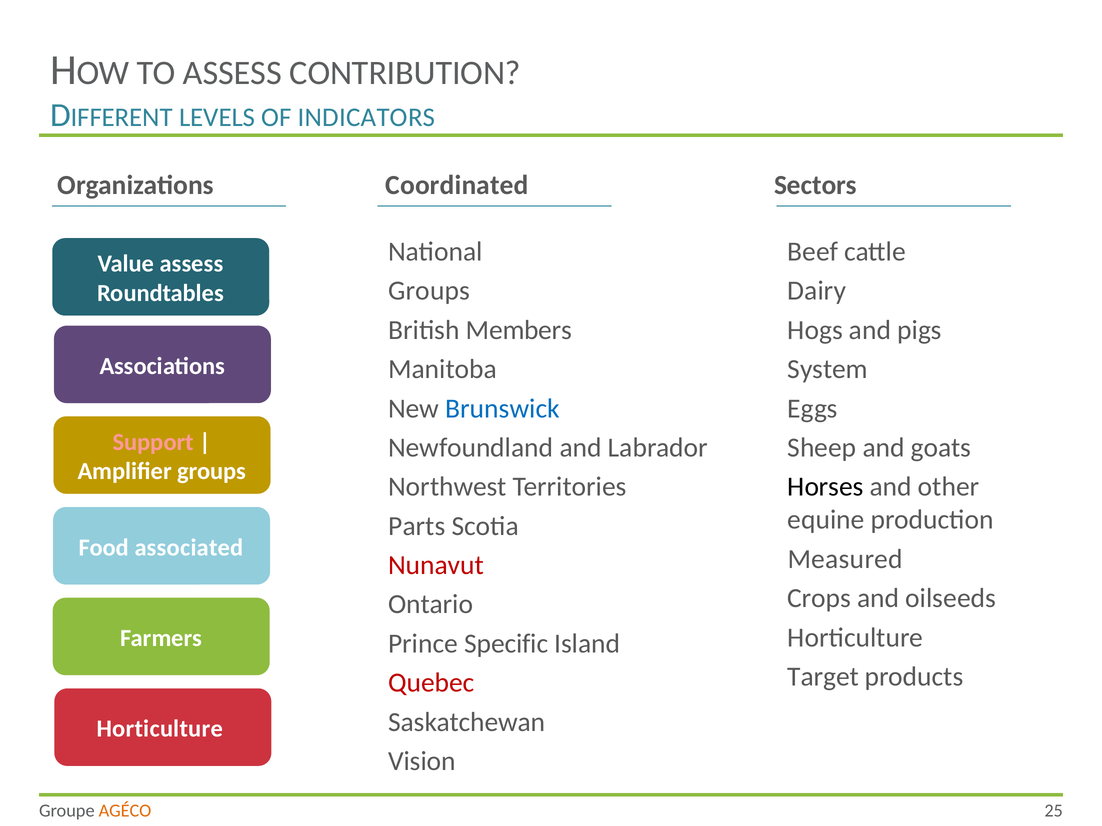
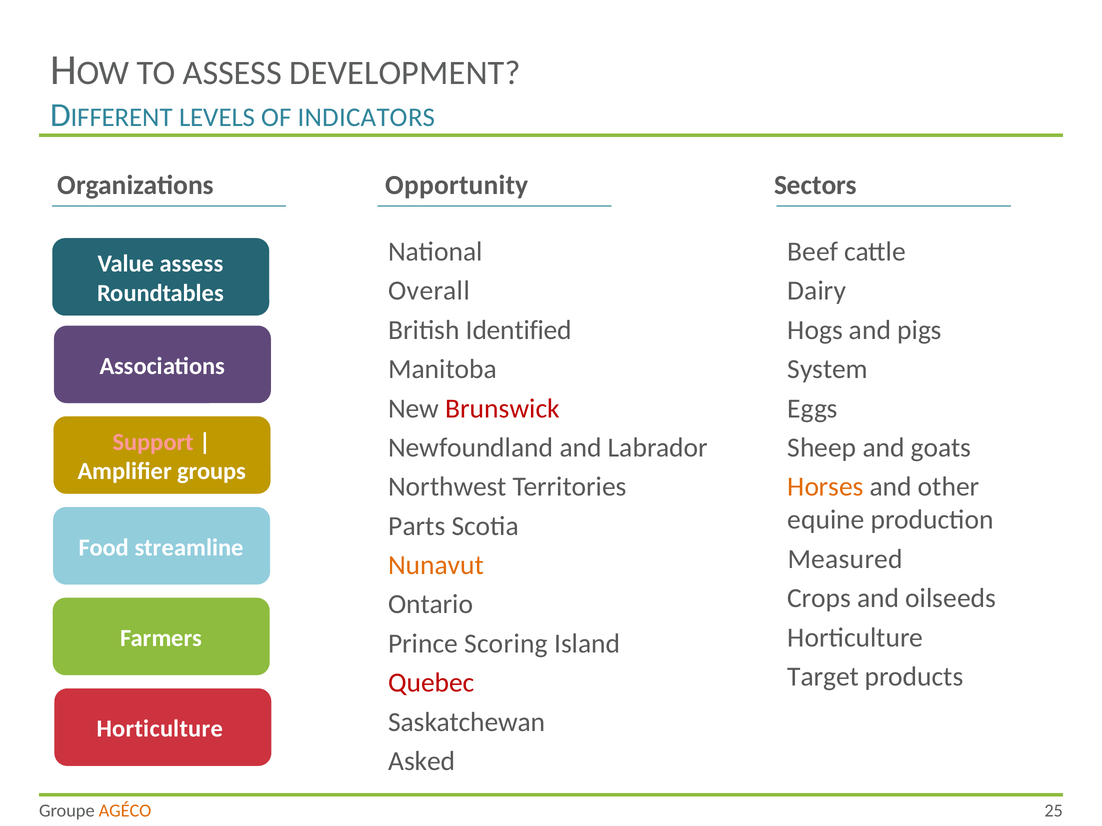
CONTRIBUTION: CONTRIBUTION -> DEVELOPMENT (405, 73)
Coordinated: Coordinated -> Opportunity (457, 185)
Groups: Groups -> Overall (429, 291)
Members: Members -> Identified (519, 330)
Brunswick colour: blue -> red (502, 409)
Horses colour: black -> orange (826, 487)
associated: associated -> streamline (189, 548)
Nunavut colour: red -> orange (436, 566)
Specific: Specific -> Scoring (506, 644)
Vision: Vision -> Asked (422, 762)
